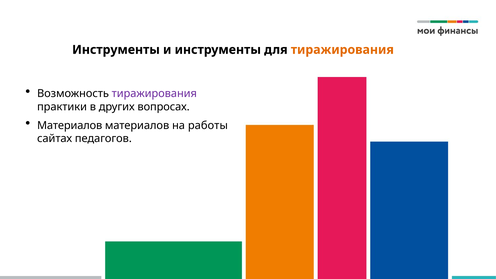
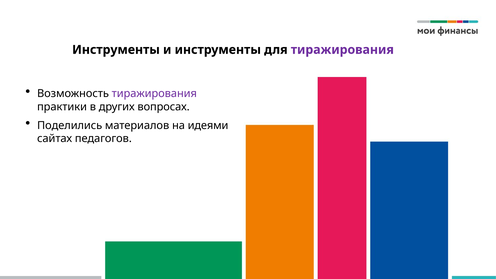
тиражирования colour: orange -> purple (342, 50)
Материалов: Материалов -> Поделились (70, 125)
работы: работы -> идеями (208, 125)
